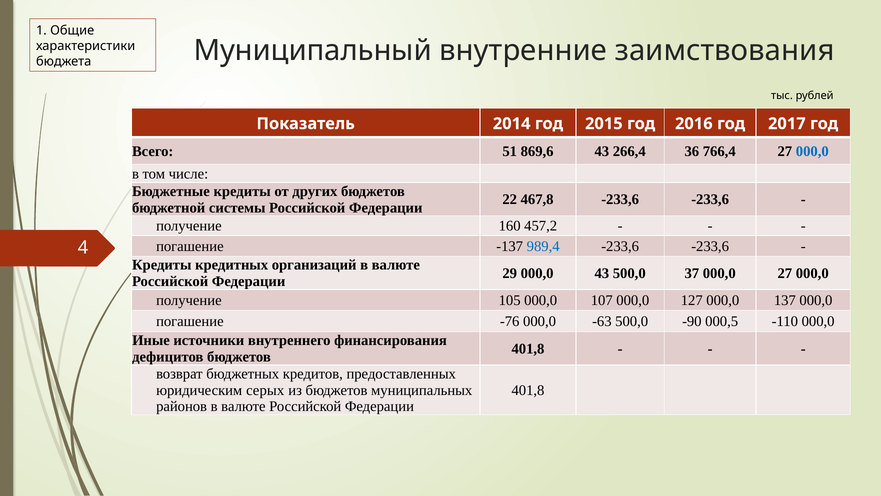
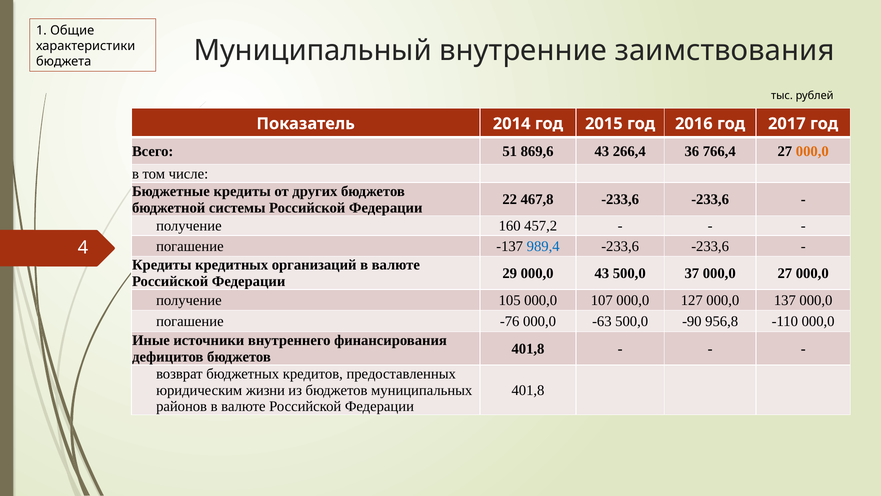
000,0 colour: blue -> orange (812, 151)
000,5: 000,5 -> 956,8 (722, 321)
серых: серых -> жизни (265, 390)
